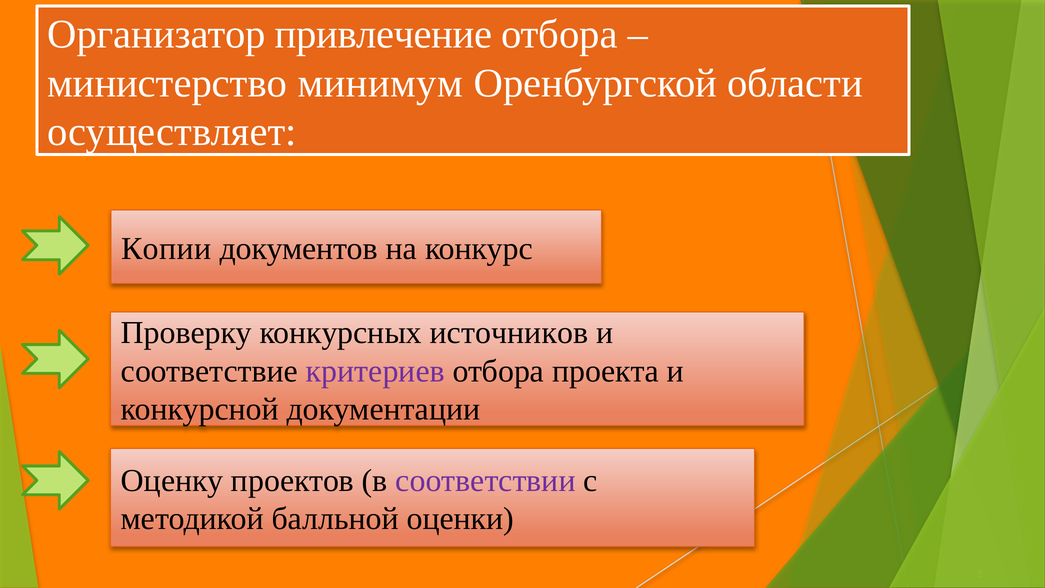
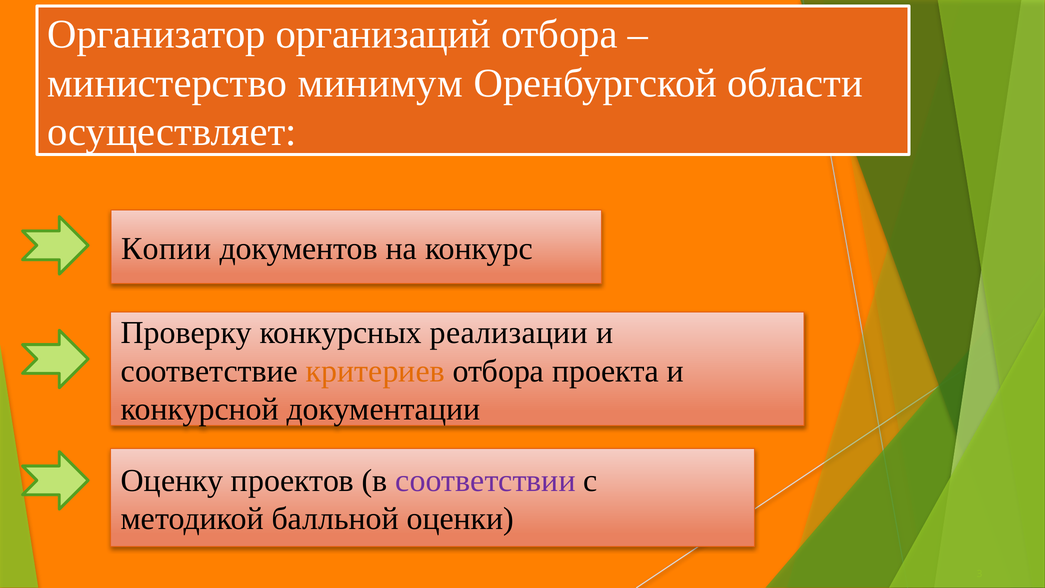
привлечение: привлечение -> организаций (383, 34)
источников: источников -> реализации (509, 333)
критериев colour: purple -> orange (375, 371)
